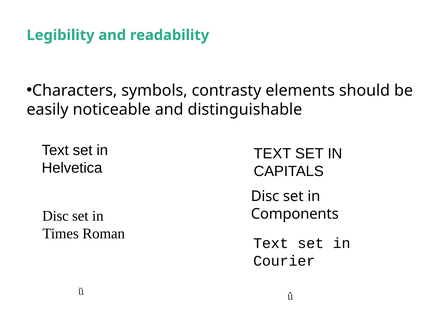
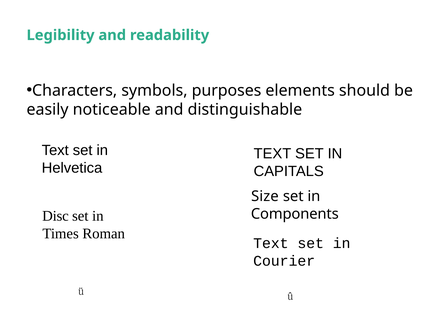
contrasty: contrasty -> purposes (227, 90)
Disc: Disc -> Size (265, 196)
